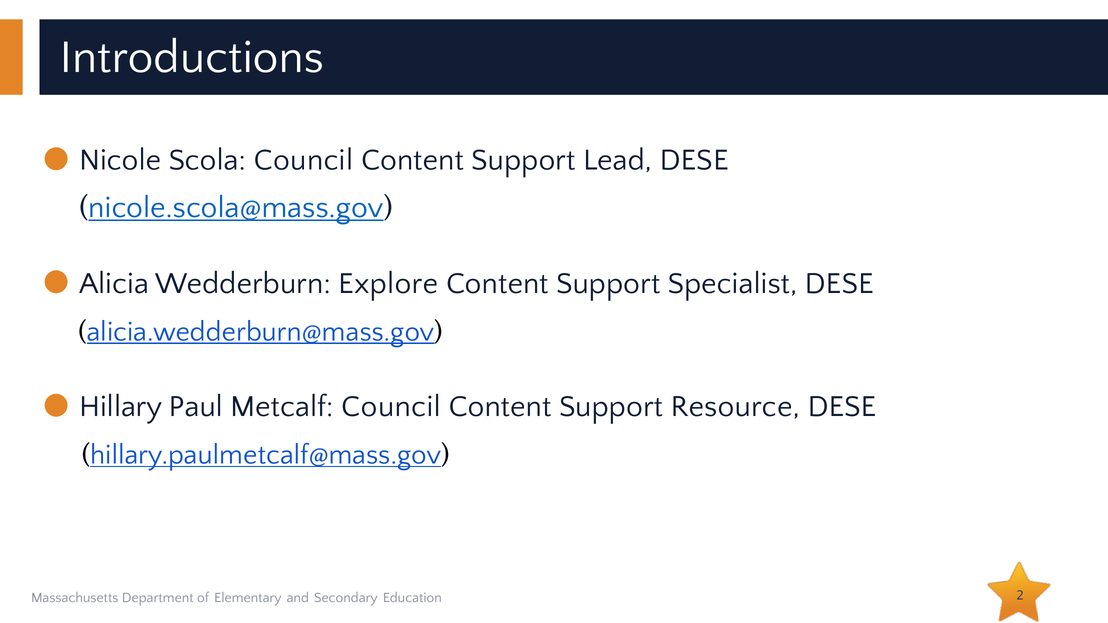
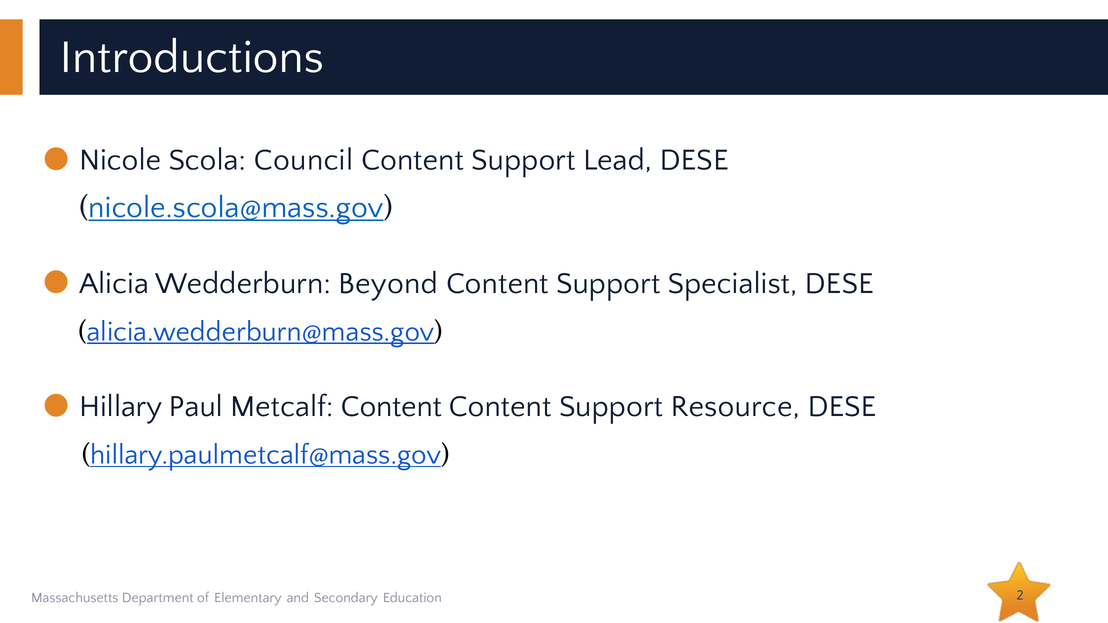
Explore: Explore -> Beyond (388, 283)
Metcalf Council: Council -> Content (391, 407)
